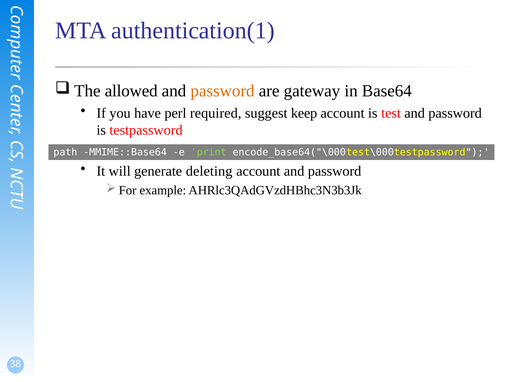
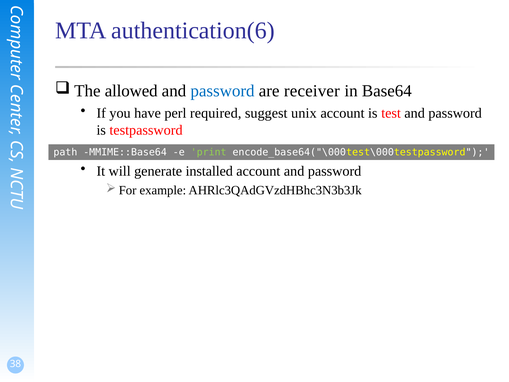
authentication(1: authentication(1 -> authentication(6 (193, 31)
password colour: orange -> blue (223, 91)
gateway: gateway -> receiver (312, 91)
keep: keep -> unix (304, 113)
deleting: deleting -> installed (209, 171)
